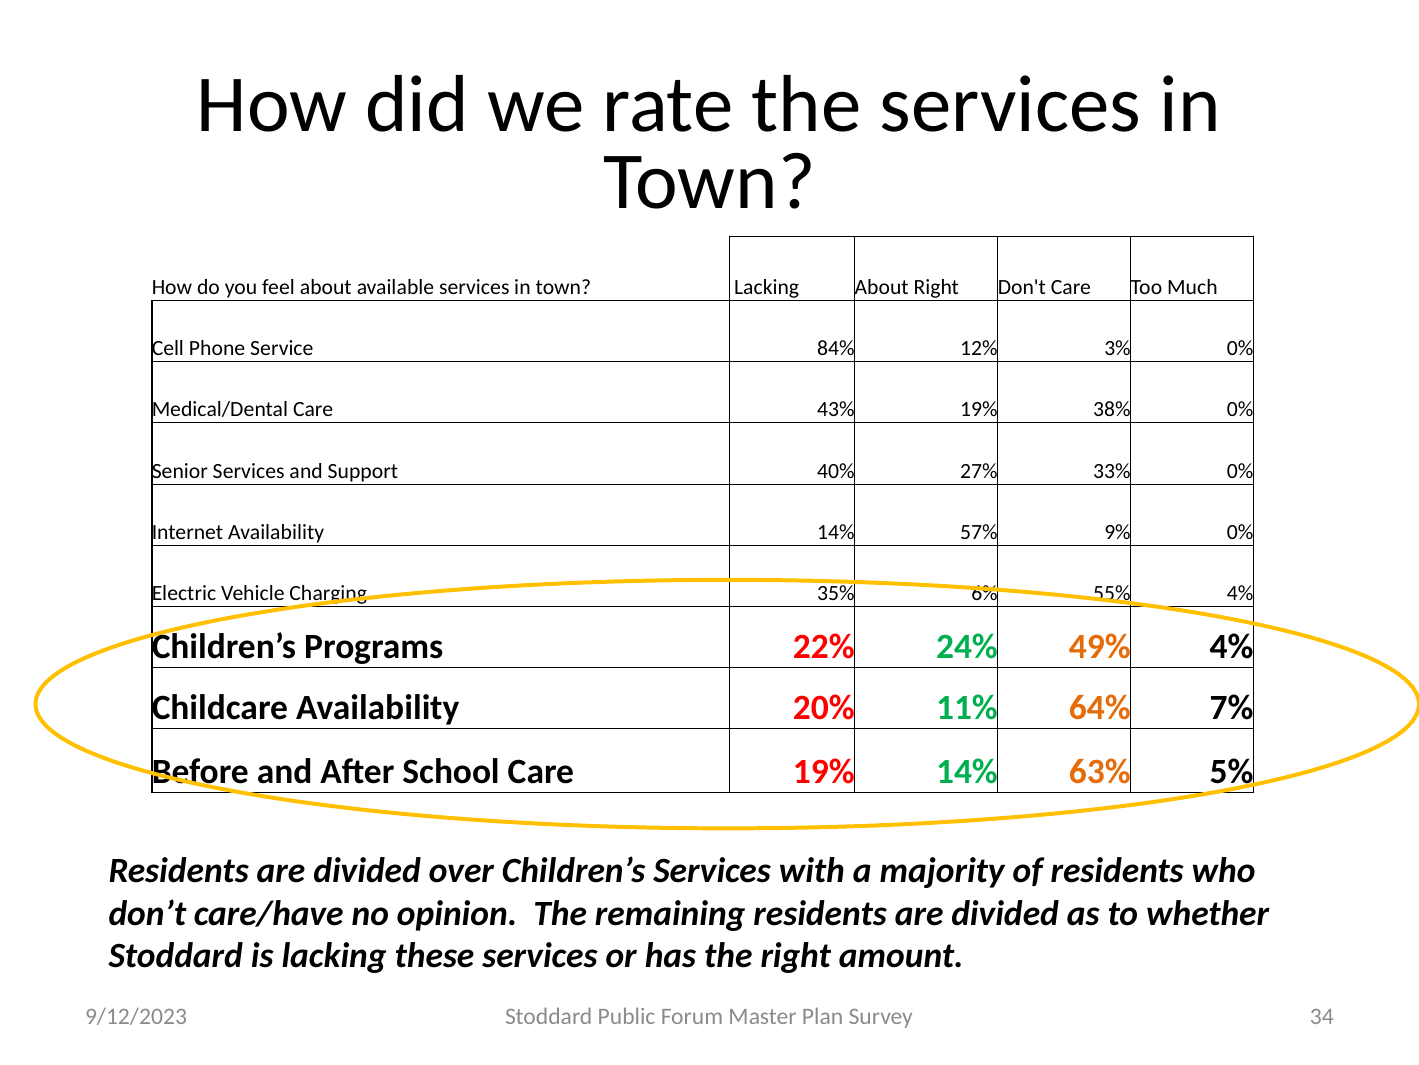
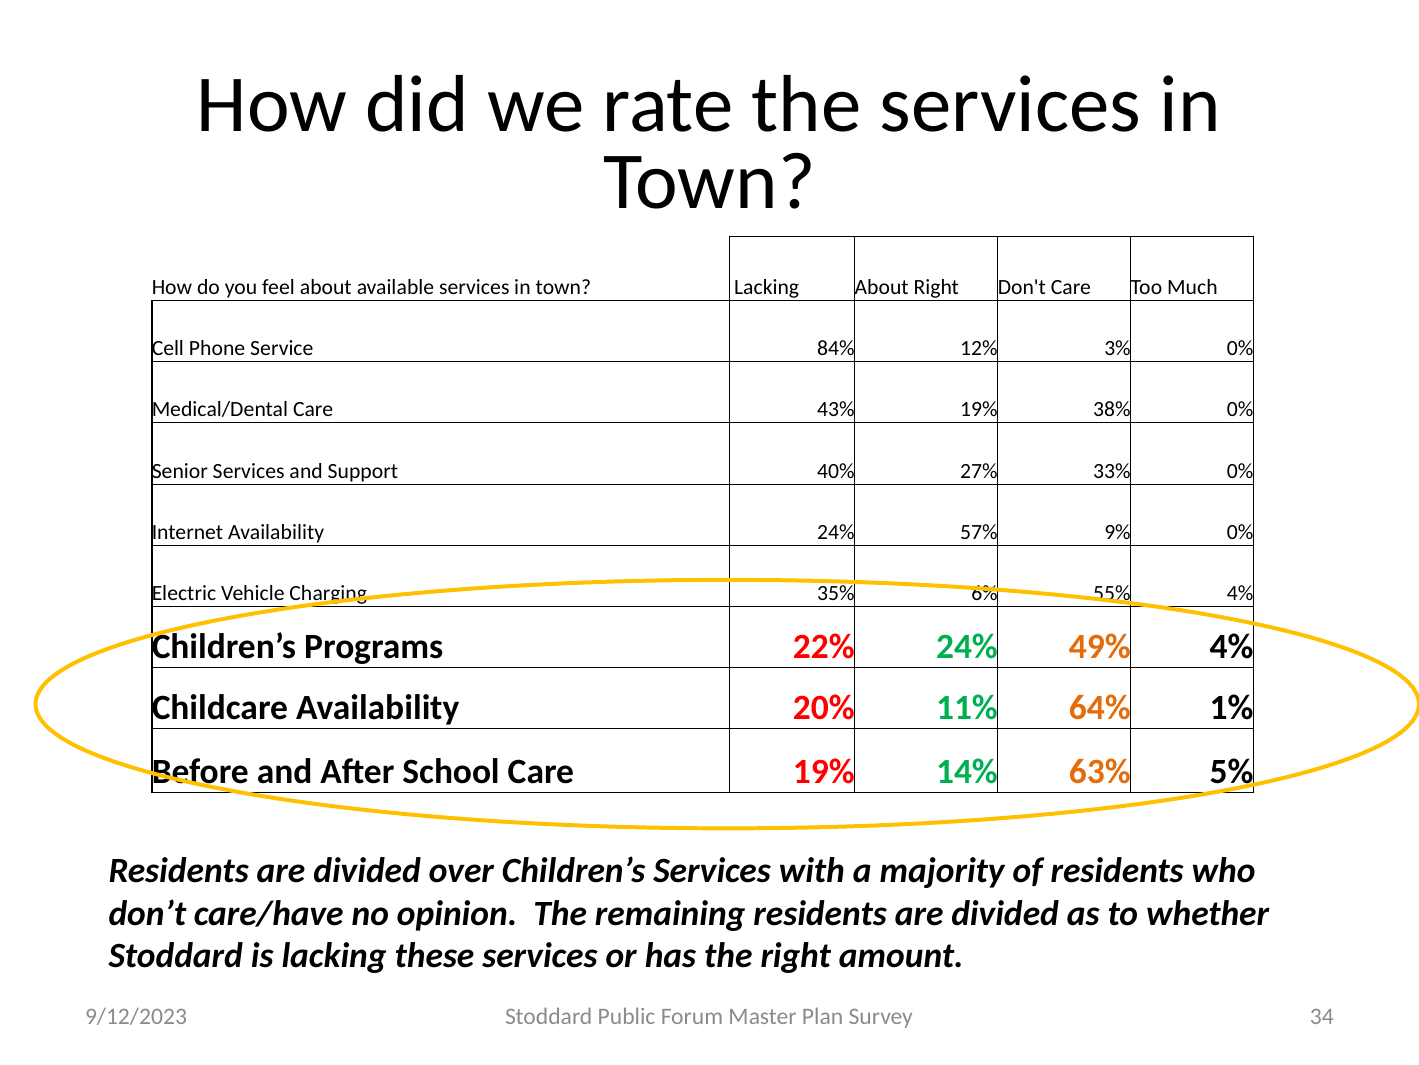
Availability 14%: 14% -> 24% (836, 532)
7%: 7% -> 1% (1232, 707)
